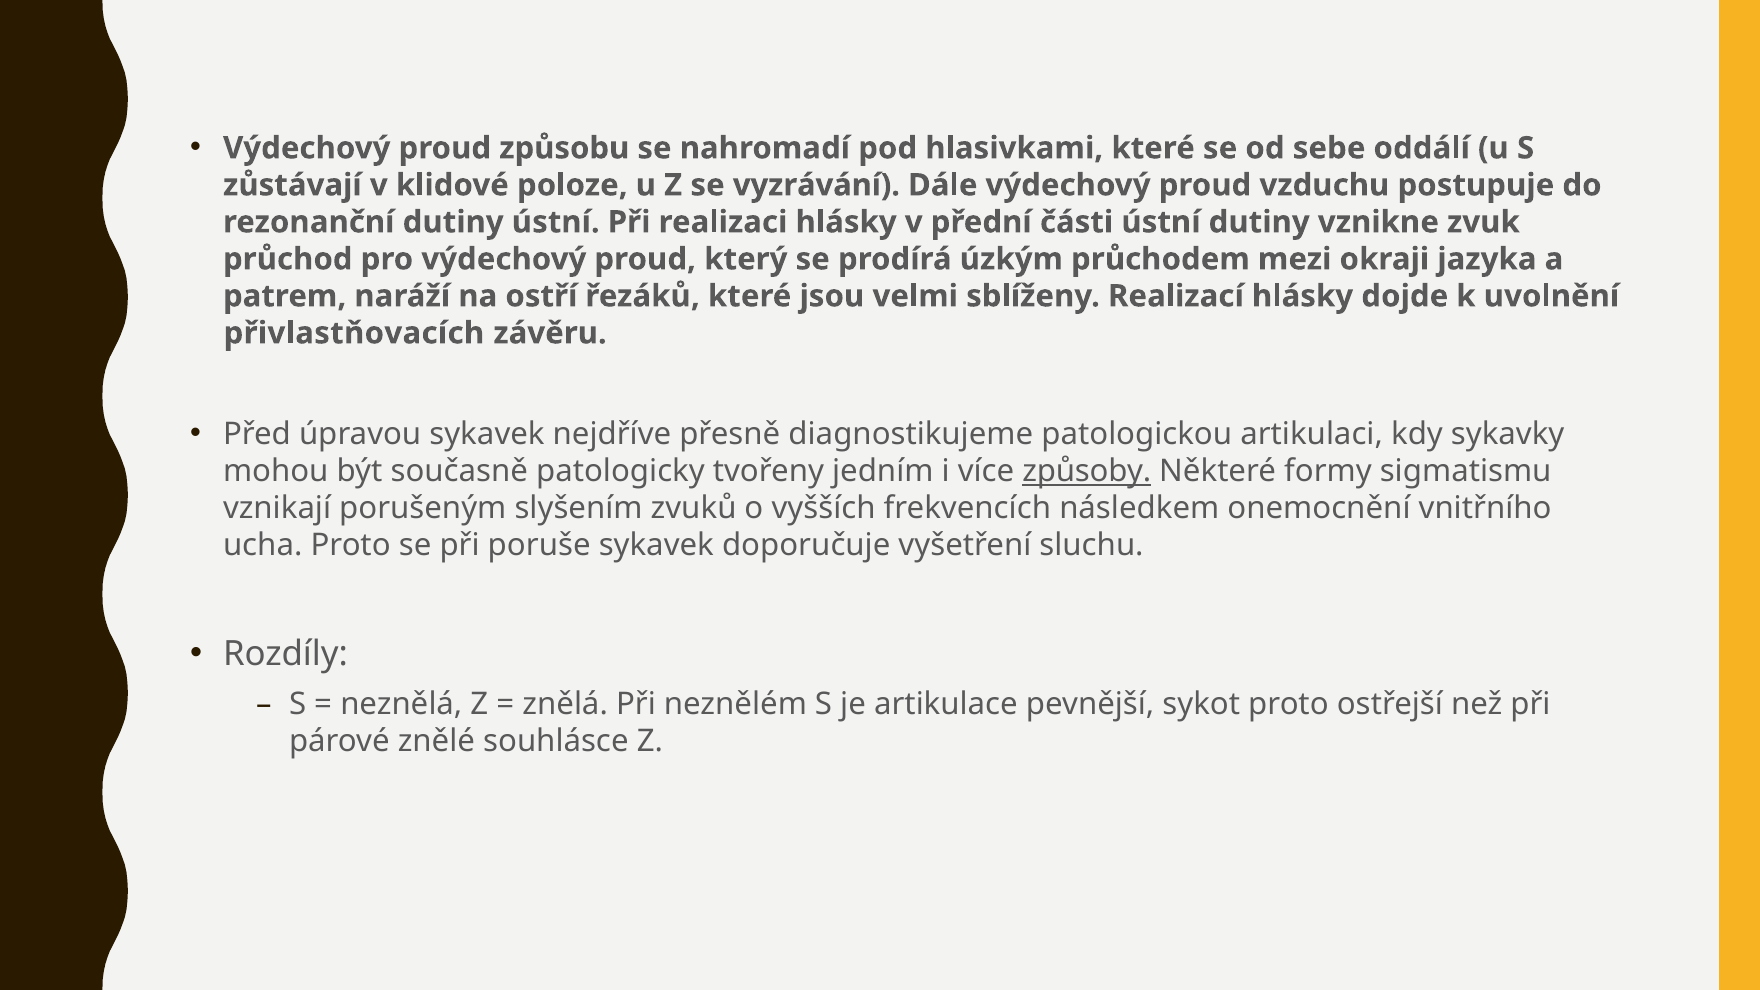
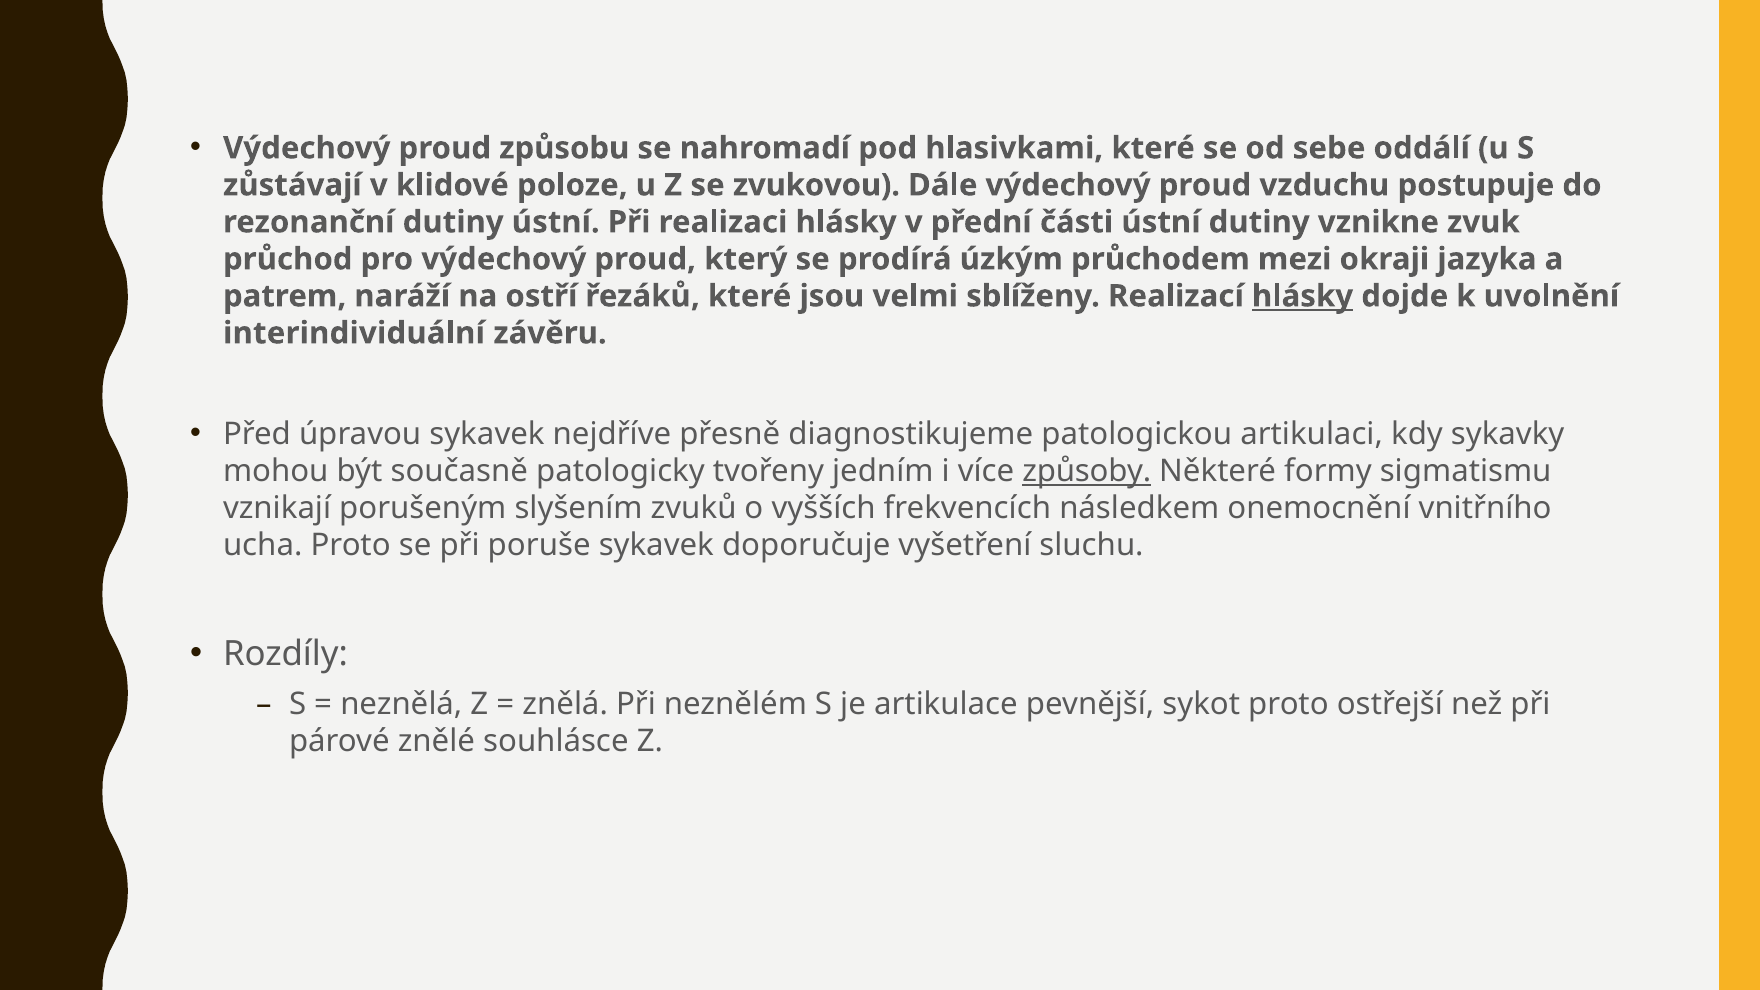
vyzrávání: vyzrávání -> zvukovou (816, 185)
hlásky underline: none -> present (1303, 296)
přivlastňovacích: přivlastňovacích -> interindividuální (354, 333)
